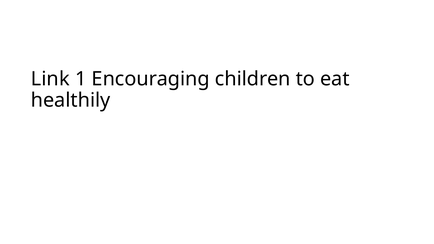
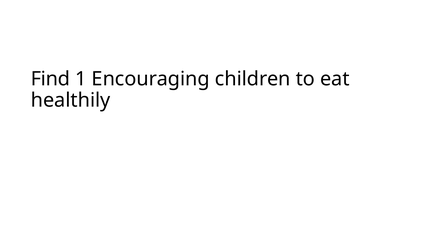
Link: Link -> Find (50, 79)
